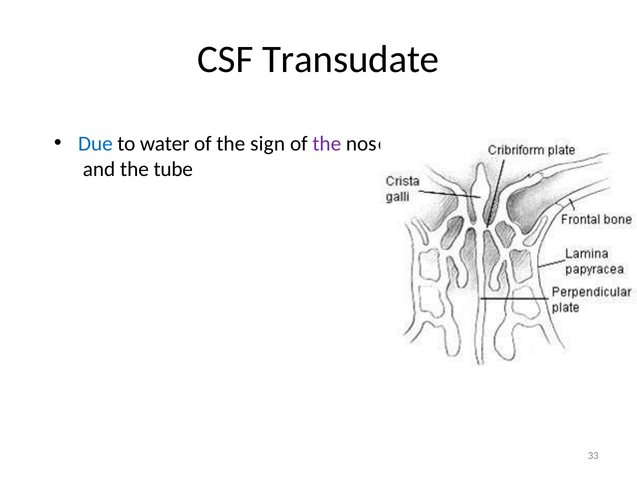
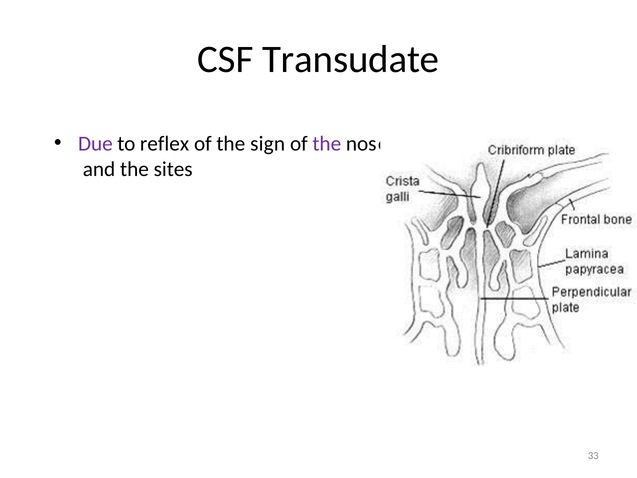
Due colour: blue -> purple (95, 143)
water: water -> reflex (165, 143)
tube: tube -> sites (173, 169)
